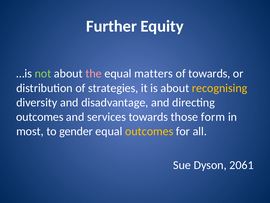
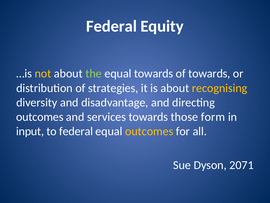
Further: Further -> Federal (112, 26)
not colour: light green -> yellow (43, 73)
the colour: pink -> light green (94, 73)
equal matters: matters -> towards (154, 73)
most: most -> input (30, 131)
to gender: gender -> federal (76, 131)
2061: 2061 -> 2071 (242, 165)
